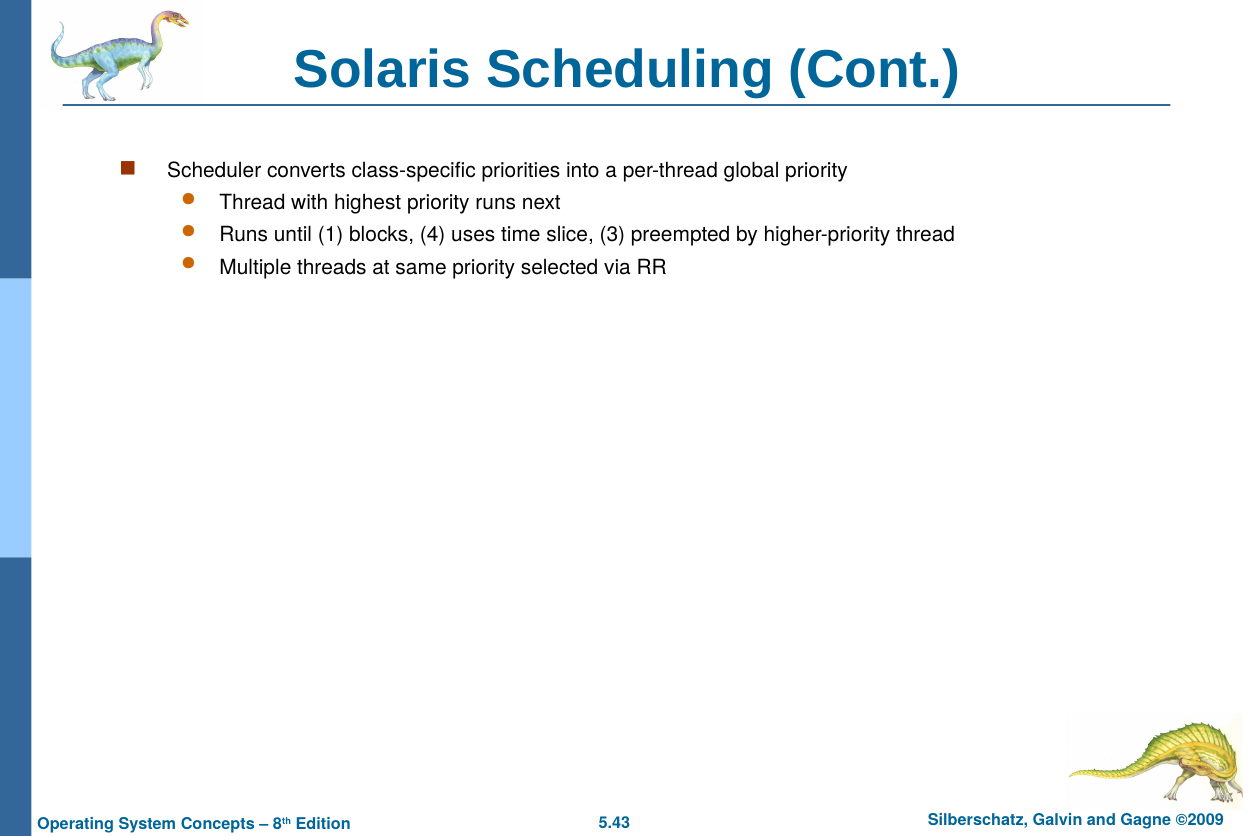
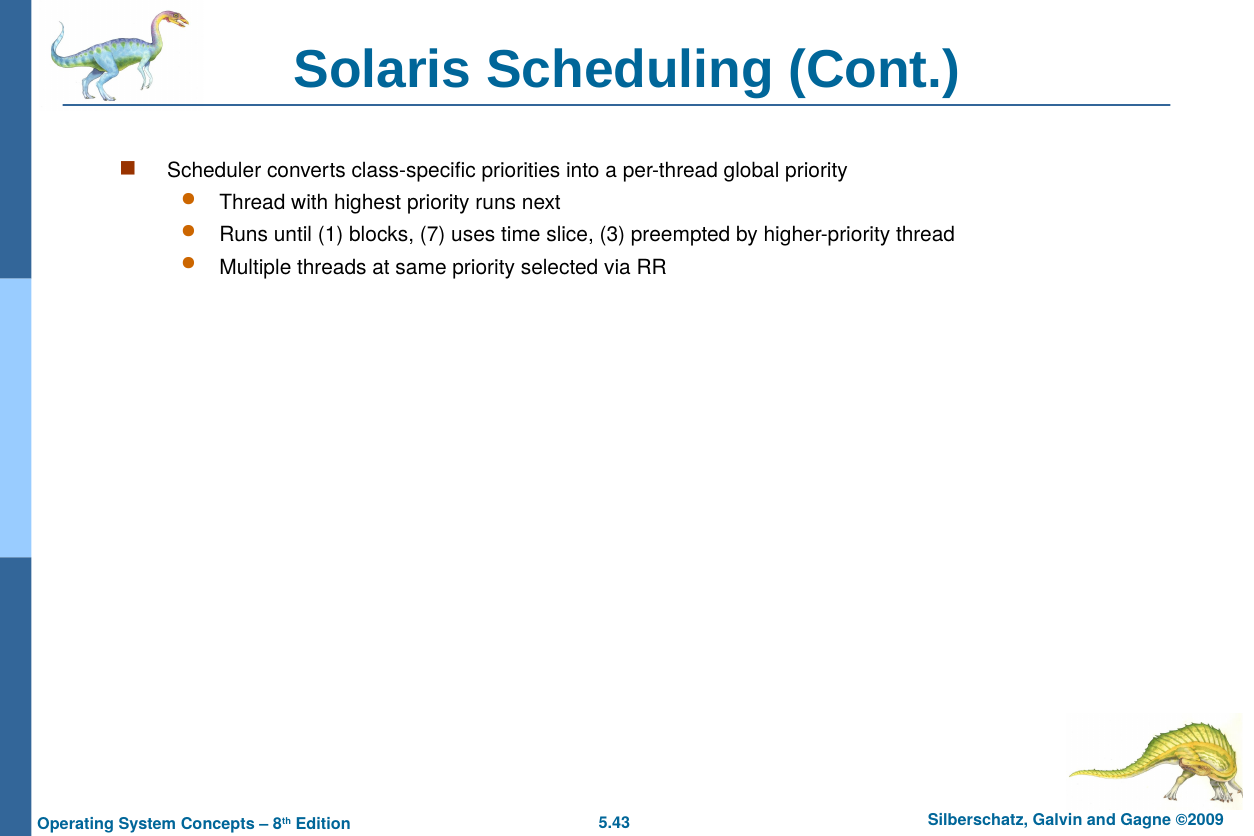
4: 4 -> 7 (433, 235)
